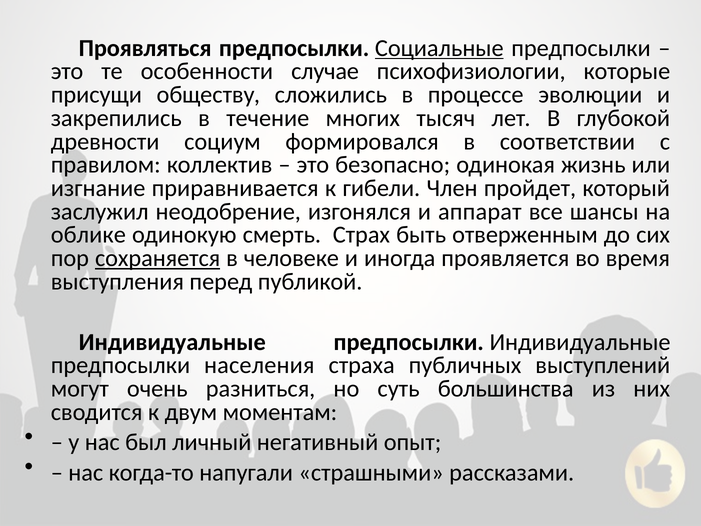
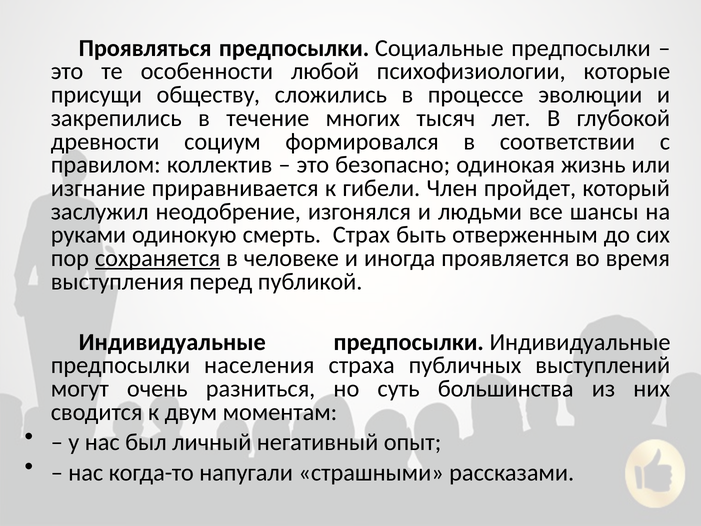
Социальные underline: present -> none (439, 48)
случае: случае -> любой (325, 71)
аппарат: аппарат -> людьми (480, 211)
облике: облике -> руками (88, 235)
